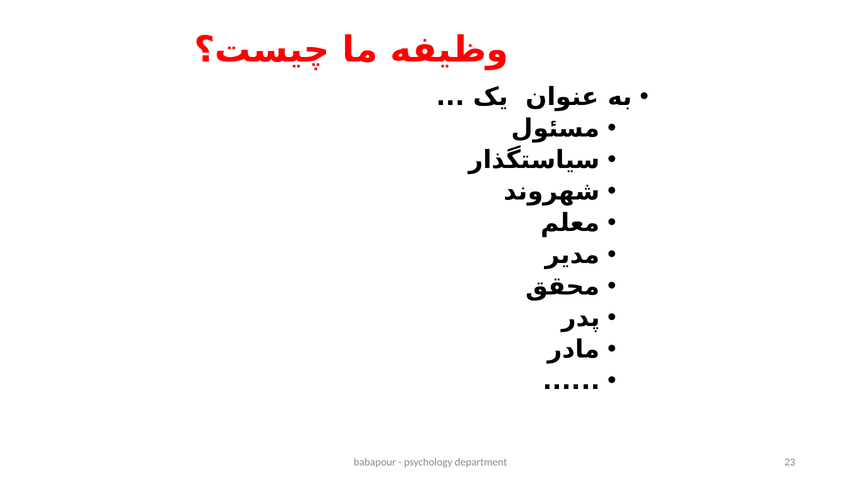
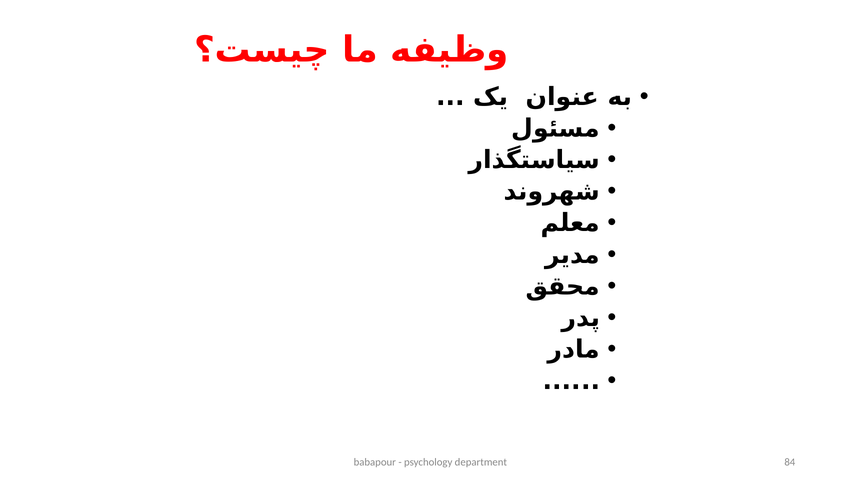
23: 23 -> 84 (790, 462)
